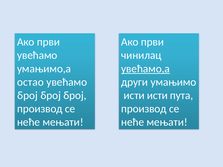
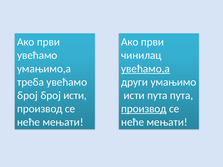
остао: остао -> треба (30, 82)
број: број -> исти (75, 96)
исти исти: исти -> пута (157, 96)
производ underline: none -> present (144, 109)
